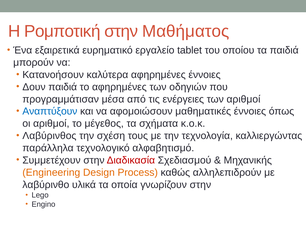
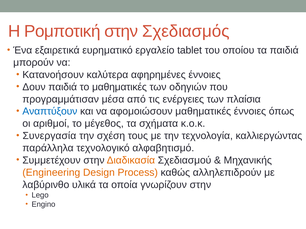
Μαθήματος: Μαθήματος -> Σχεδιασμός (186, 31)
το αφηρημένες: αφηρημένες -> μαθηματικές (119, 87)
των αριθμοί: αριθμοί -> πλαίσια (244, 99)
Λαβύρινθος: Λαβύρινθος -> Συνεργασία (49, 136)
Διαδικασία colour: red -> orange (131, 161)
